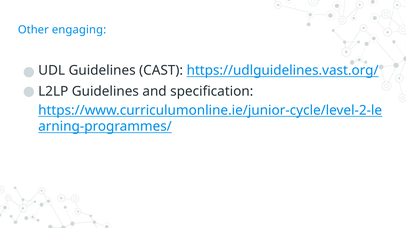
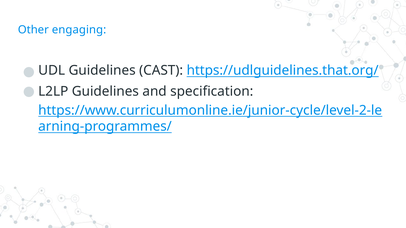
https://udlguidelines.vast.org/: https://udlguidelines.vast.org/ -> https://udlguidelines.that.org/ (283, 70)
